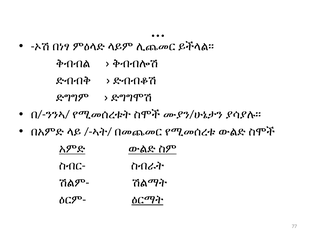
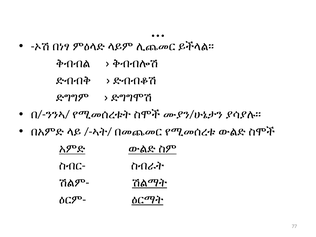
ሽልማት underline: none -> present (150, 183)
